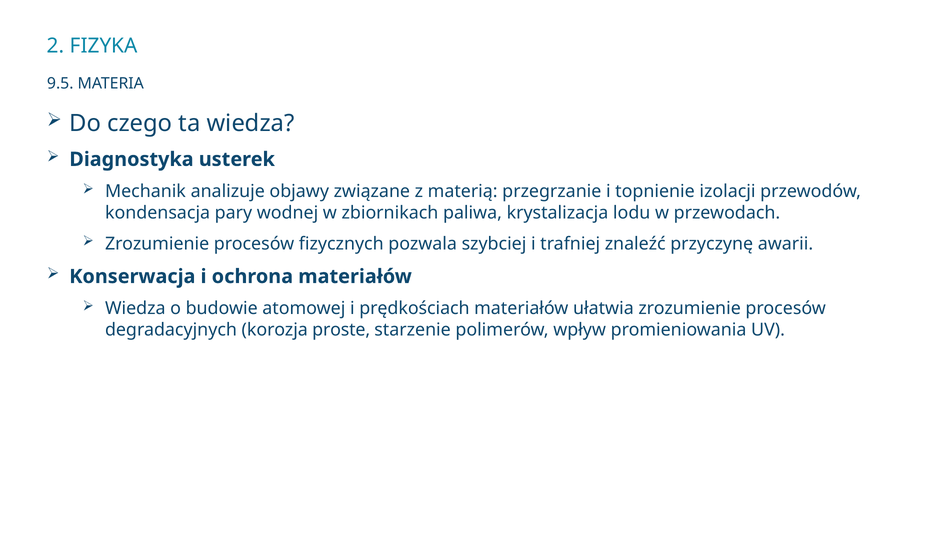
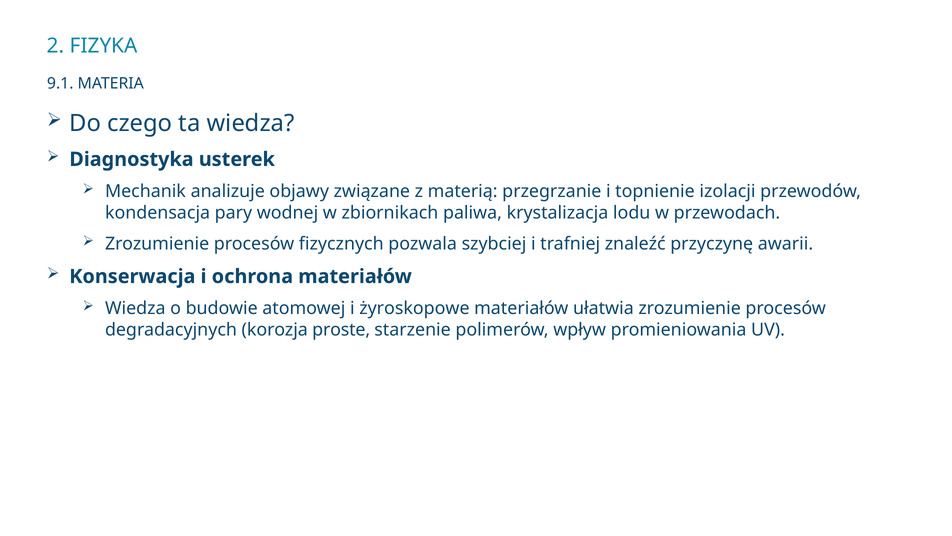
9.5: 9.5 -> 9.1 (60, 83)
prędkościach: prędkościach -> żyroskopowe (414, 308)
